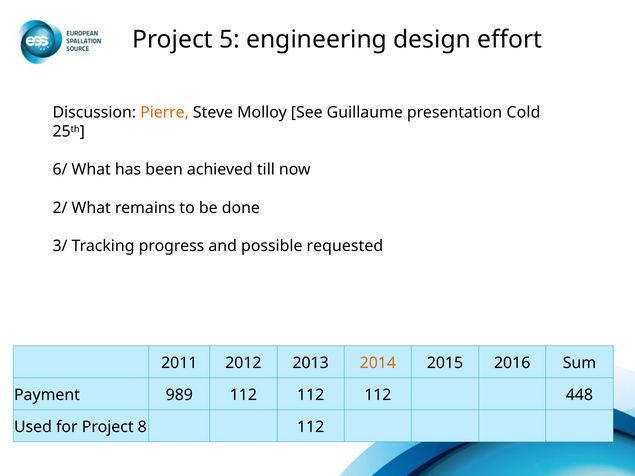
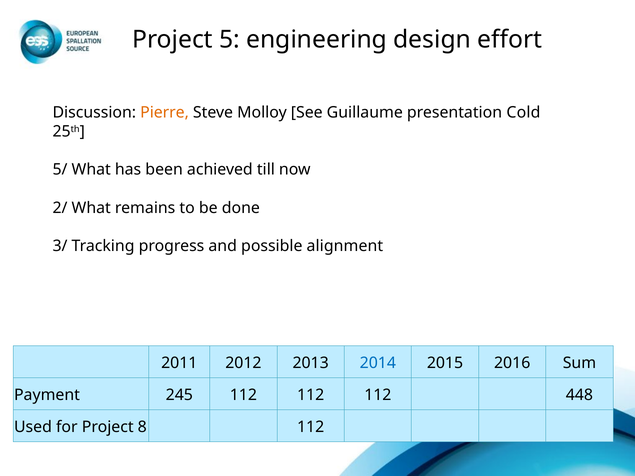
6/: 6/ -> 5/ (60, 170)
requested: requested -> alignment (345, 246)
2014 colour: orange -> blue (378, 363)
989: 989 -> 245 (179, 395)
